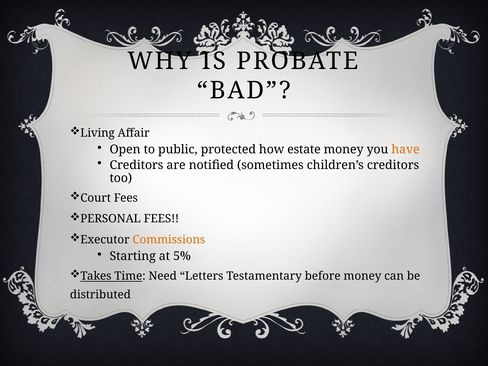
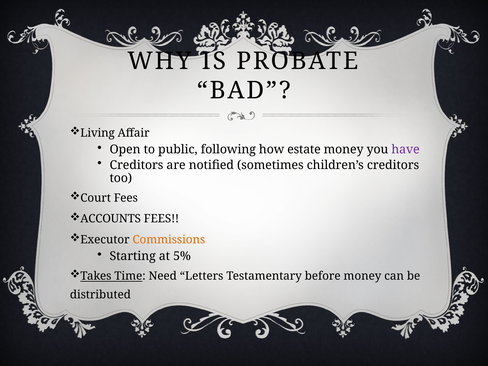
protected: protected -> following (228, 150)
have colour: orange -> purple (406, 150)
PERSONAL: PERSONAL -> ACCOUNTS (111, 219)
